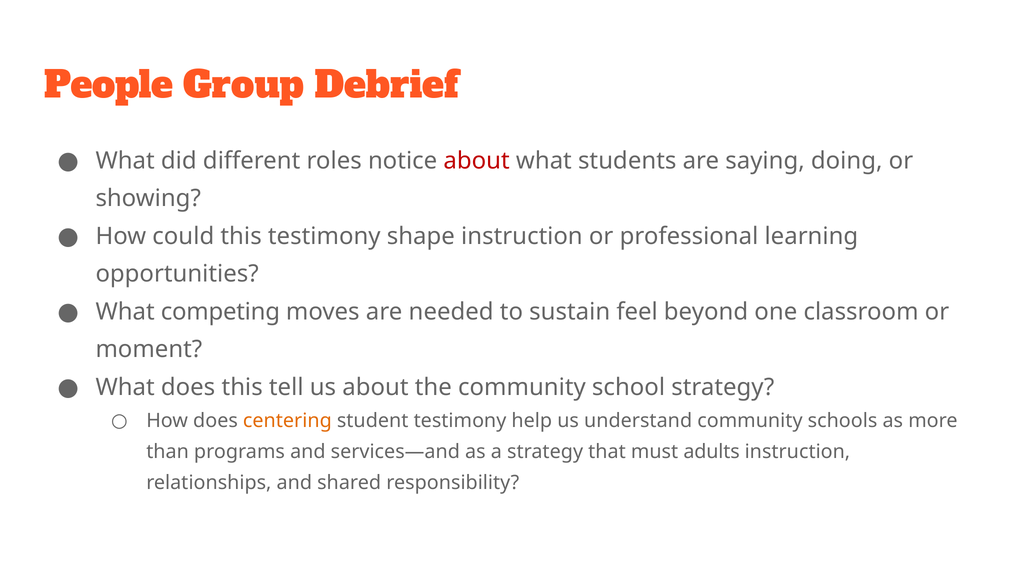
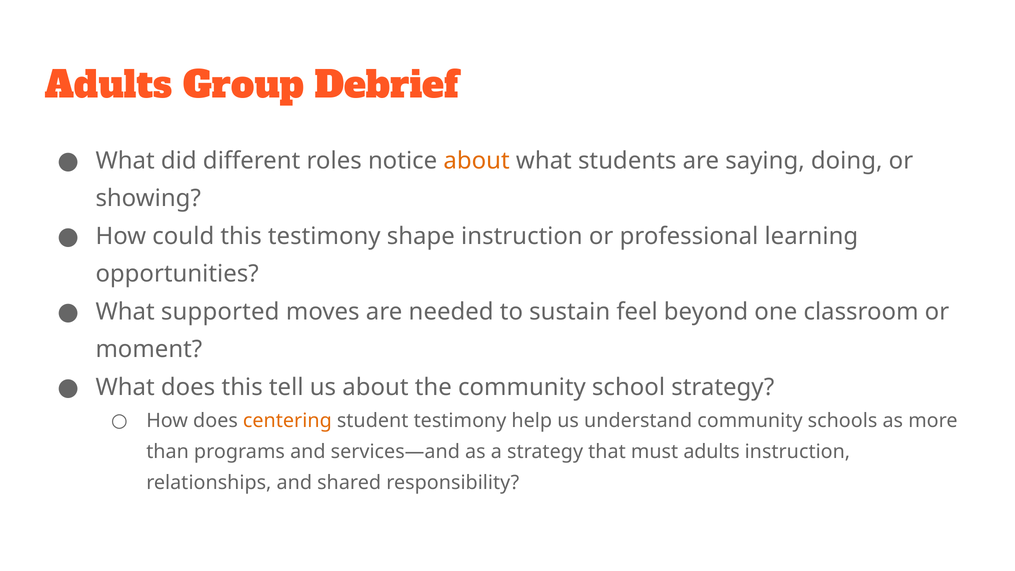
People: People -> Adults (109, 86)
about colour: red -> orange (477, 161)
competing: competing -> supported (220, 312)
